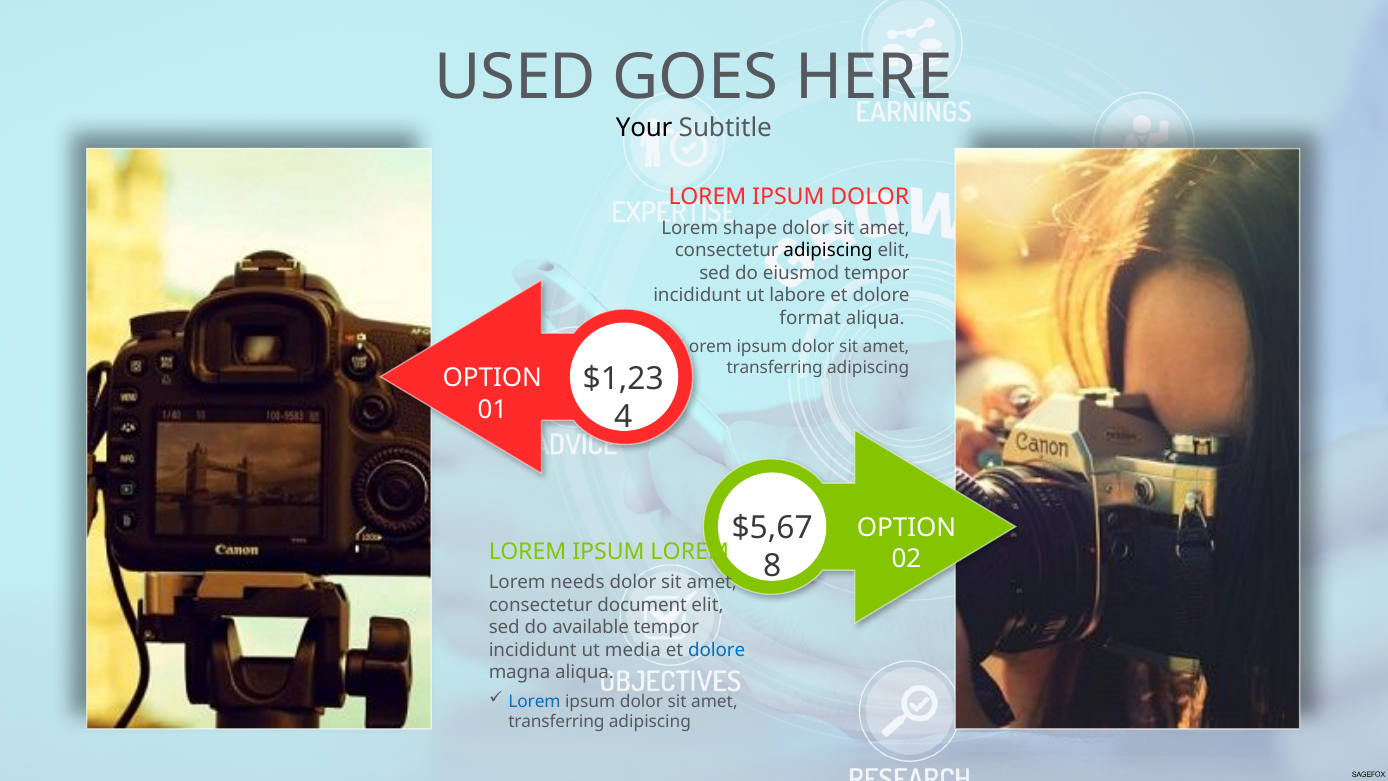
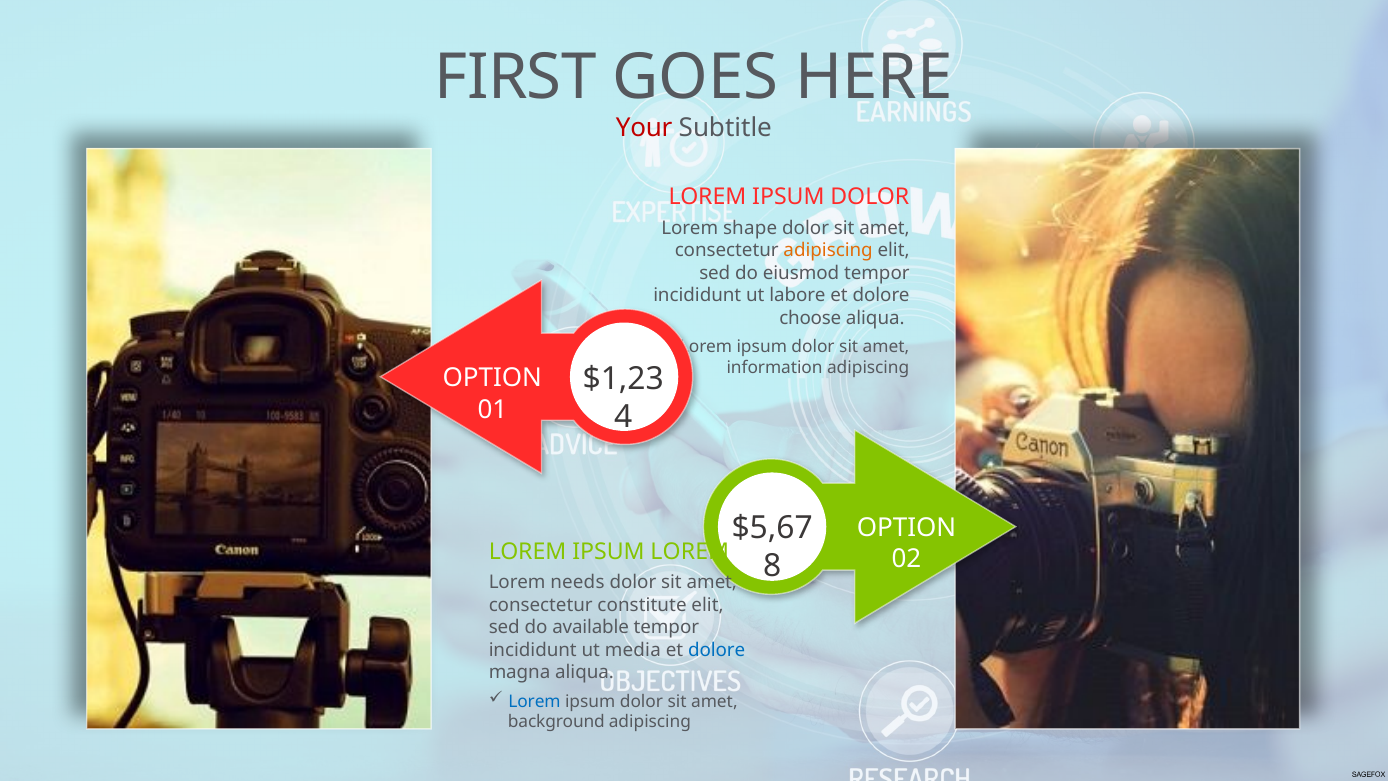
USED: USED -> FIRST (516, 77)
Your colour: black -> red (644, 128)
adipiscing colour: black -> orange (828, 250)
format: format -> choose (810, 318)
transferring: transferring -> information (775, 368)
document: document -> constitute (642, 605)
transferring: transferring -> background (556, 722)
